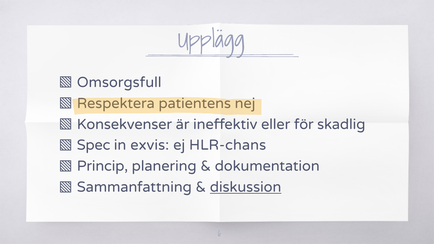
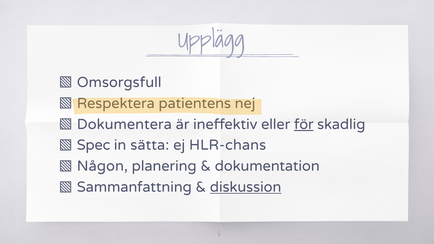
Konsekvenser: Konsekvenser -> Dokumentera (124, 124)
för underline: none -> present (304, 124)
exvis: exvis -> sätta (150, 145)
Princip: Princip -> Någon (102, 166)
